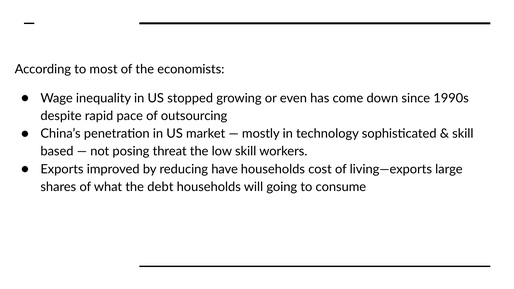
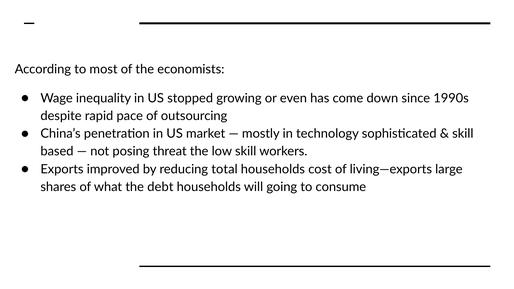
have: have -> total (225, 169)
